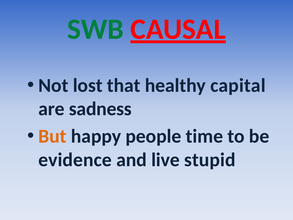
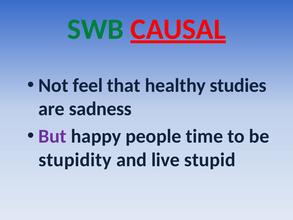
lost: lost -> feel (88, 85)
capital: capital -> studies (238, 85)
But colour: orange -> purple (52, 136)
evidence: evidence -> stupidity (75, 160)
